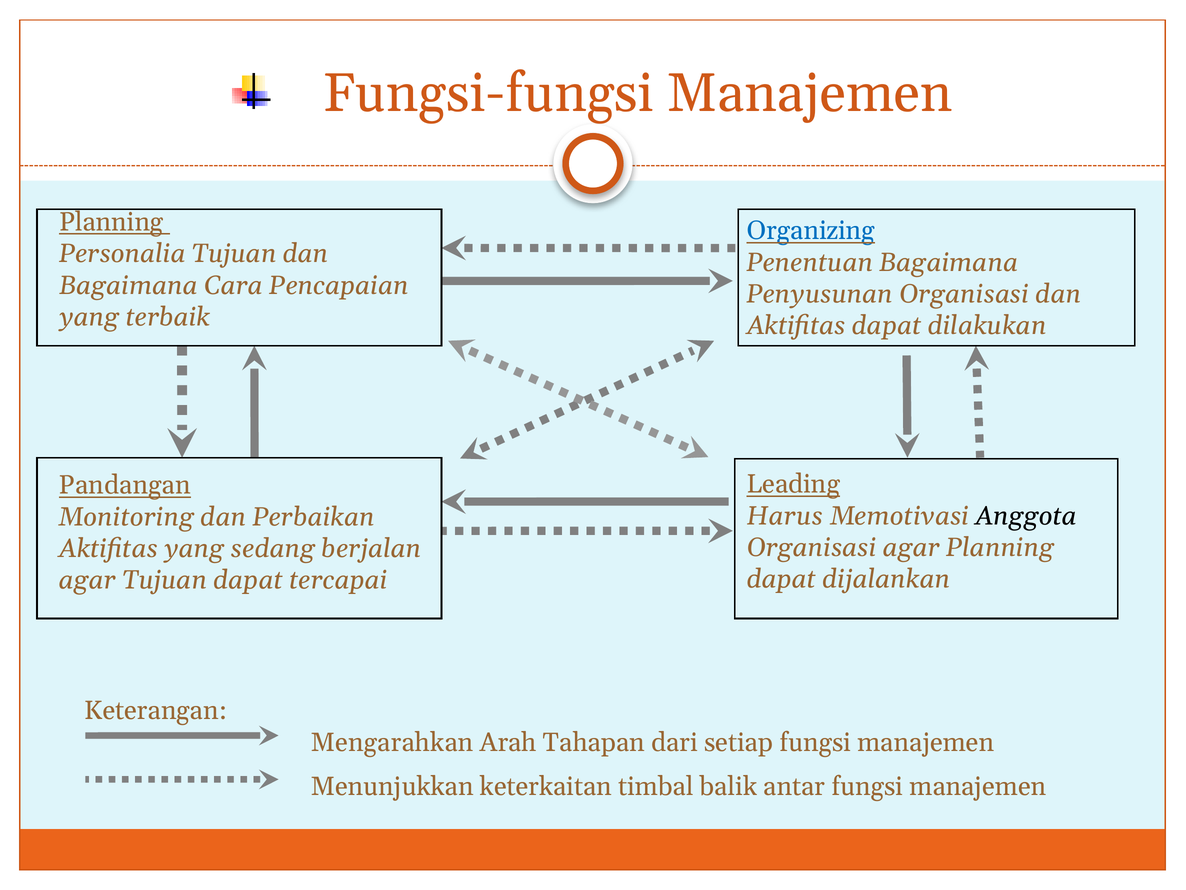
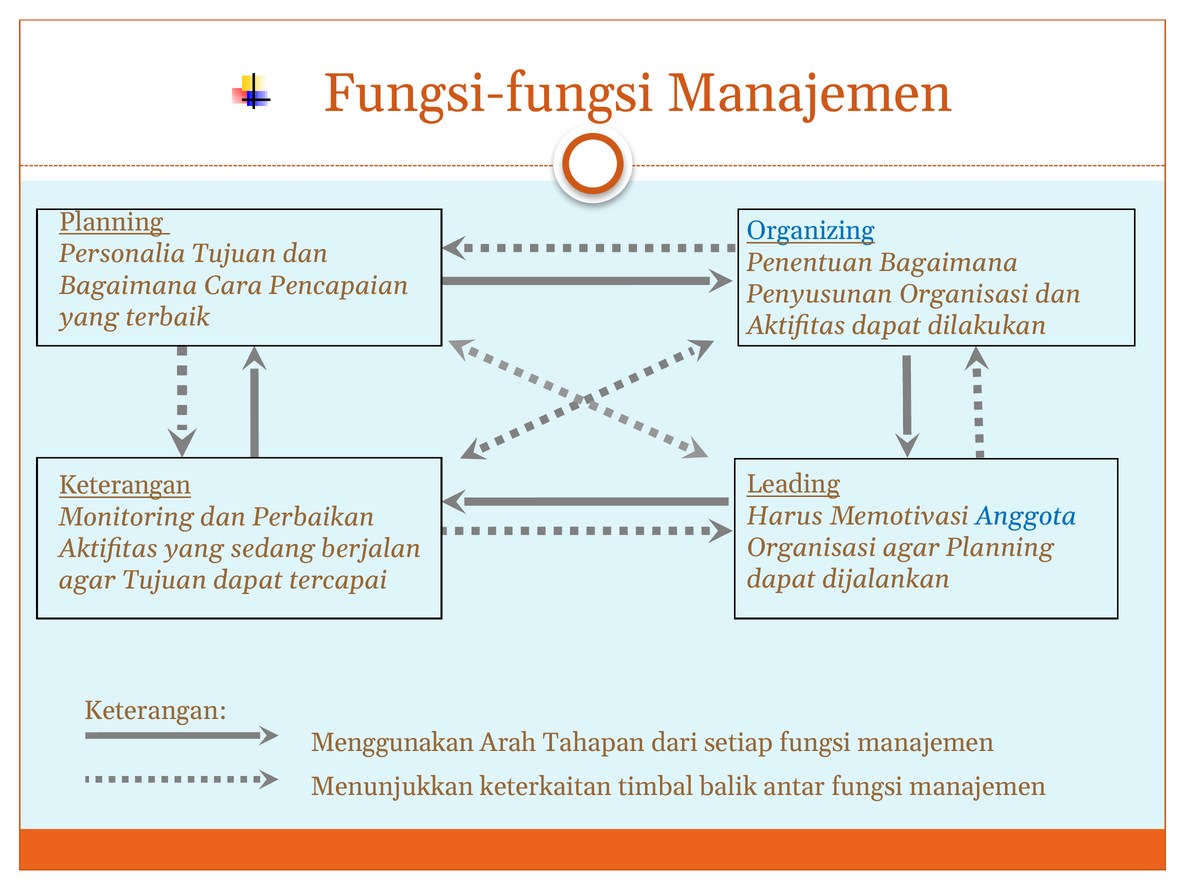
Pandangan: Pandangan -> Keterangan (125, 485)
Anggota colour: black -> blue (1026, 516)
Mengarahkan: Mengarahkan -> Menggunakan (392, 742)
